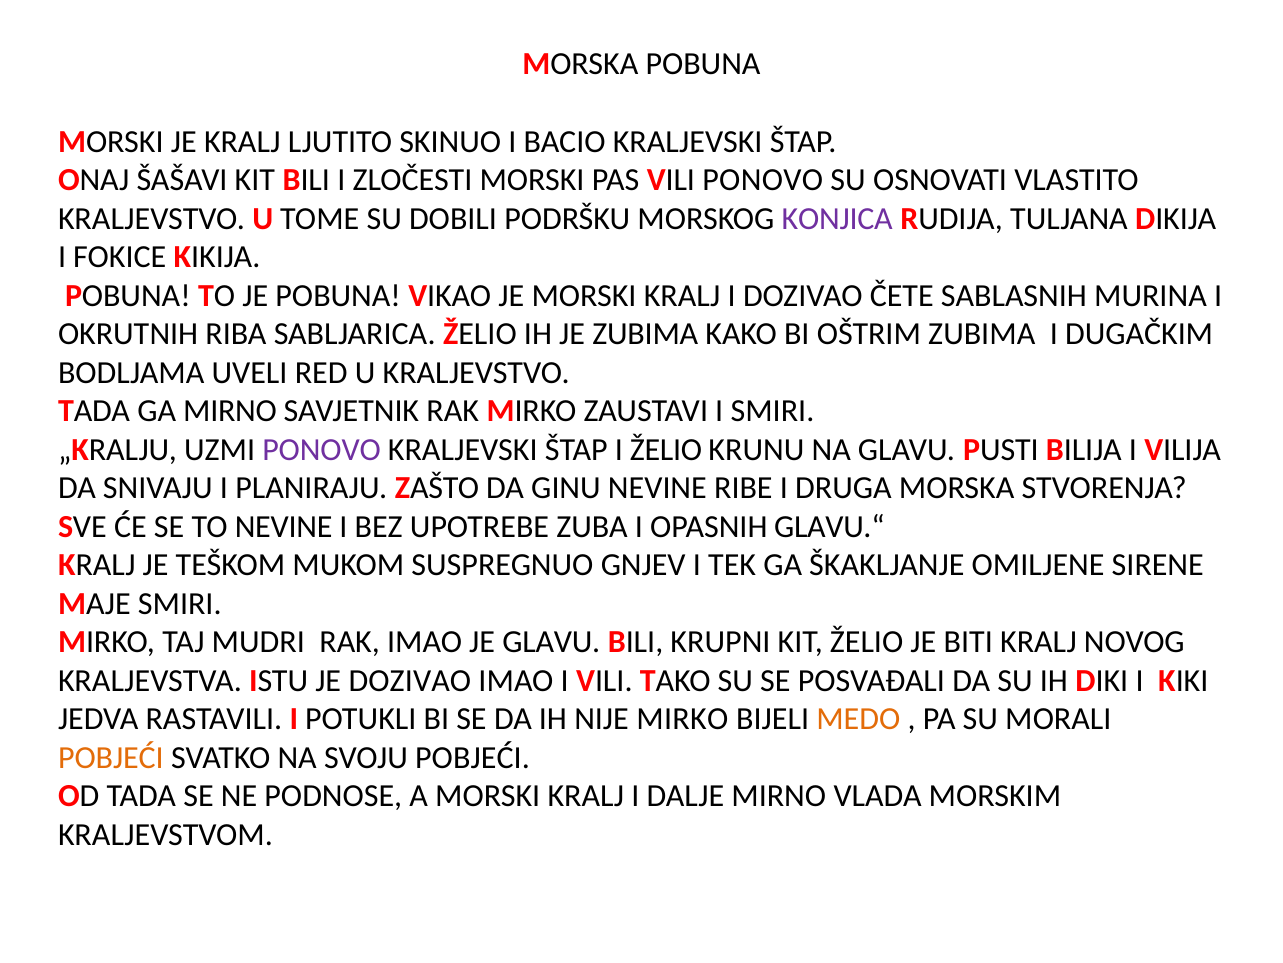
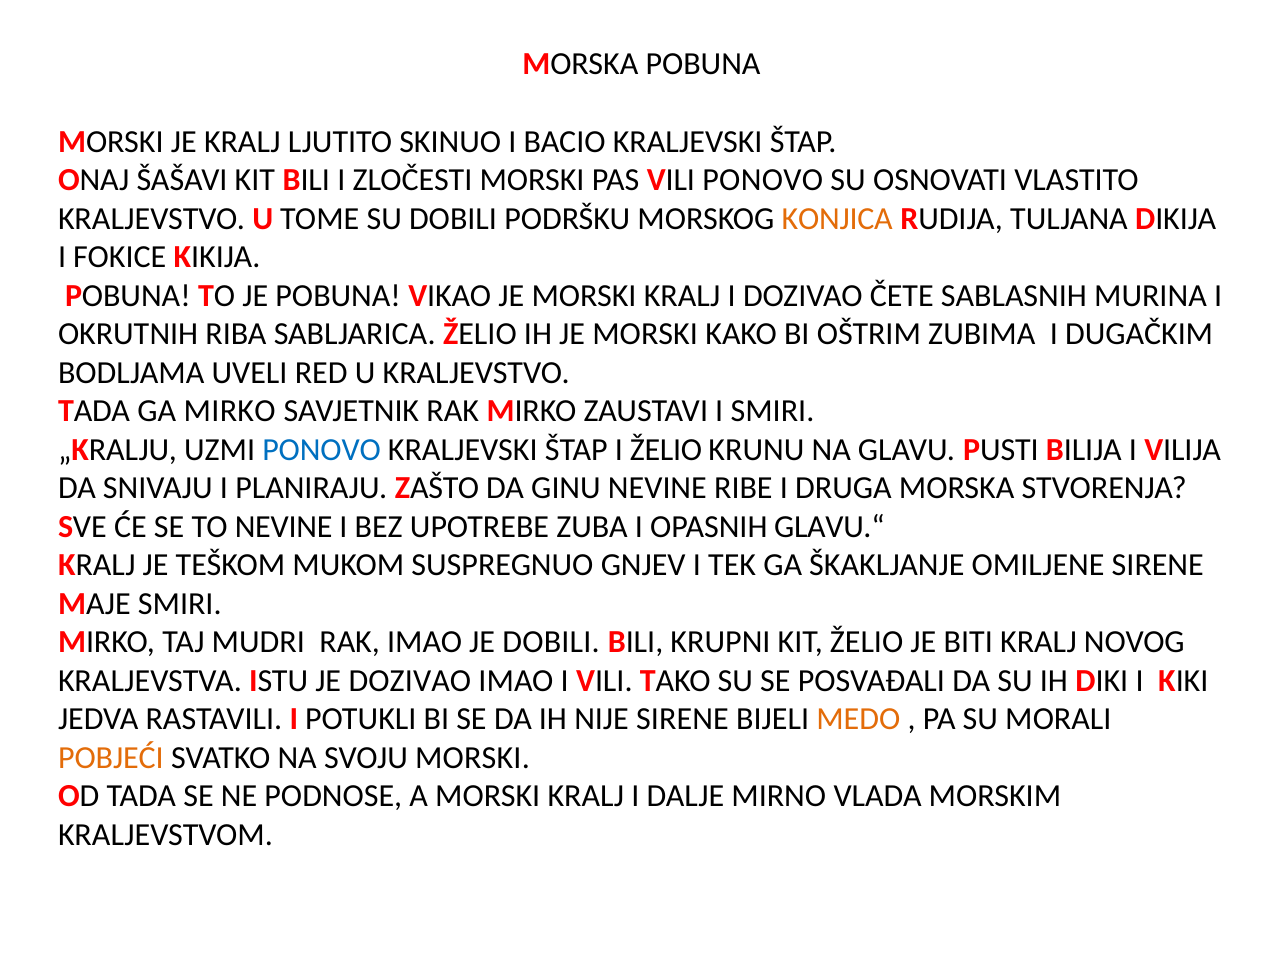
KONJICA colour: purple -> orange (837, 218)
IH JE ZUBIMA: ZUBIMA -> MORSKI (645, 334)
GA MIRNO: MIRNO -> MIRKO (230, 411)
PONOVO colour: purple -> blue (322, 449)
JE GLAVU: GLAVU -> DOBILI (551, 642)
NIJE MIRKO: MIRKO -> SIRENE (682, 719)
SVOJU POBJEĆI: POBJEĆI -> MORSKI (472, 757)
